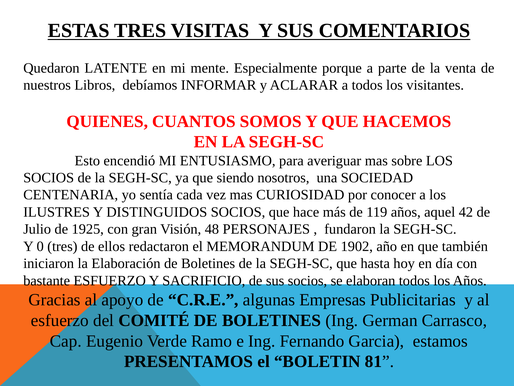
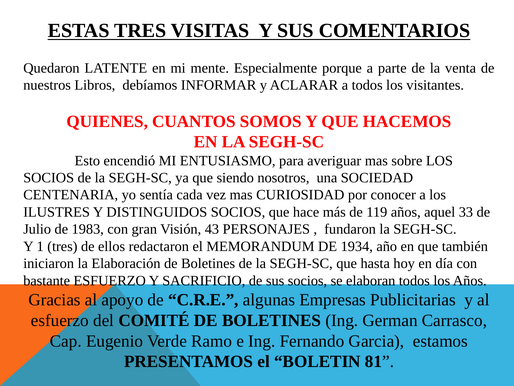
42: 42 -> 33 (466, 212)
1925: 1925 -> 1983 (88, 229)
48: 48 -> 43 (212, 229)
0: 0 -> 1 (40, 246)
1902: 1902 -> 1934 (357, 246)
